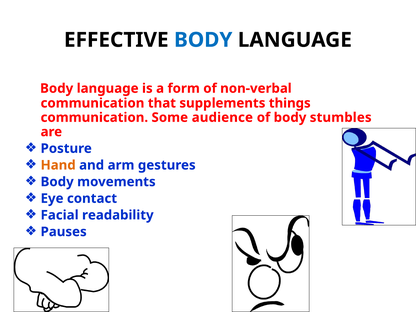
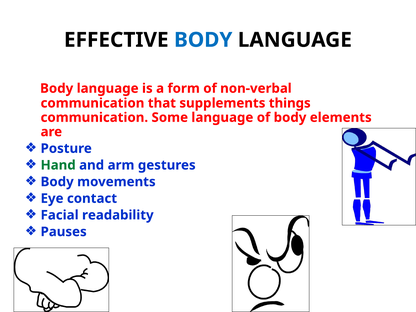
Some audience: audience -> language (222, 117)
stumbles: stumbles -> elements (341, 117)
Hand colour: orange -> green (58, 165)
